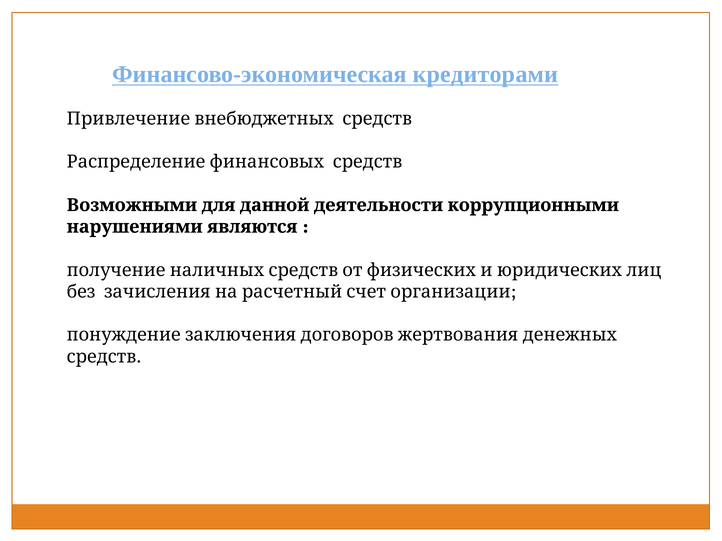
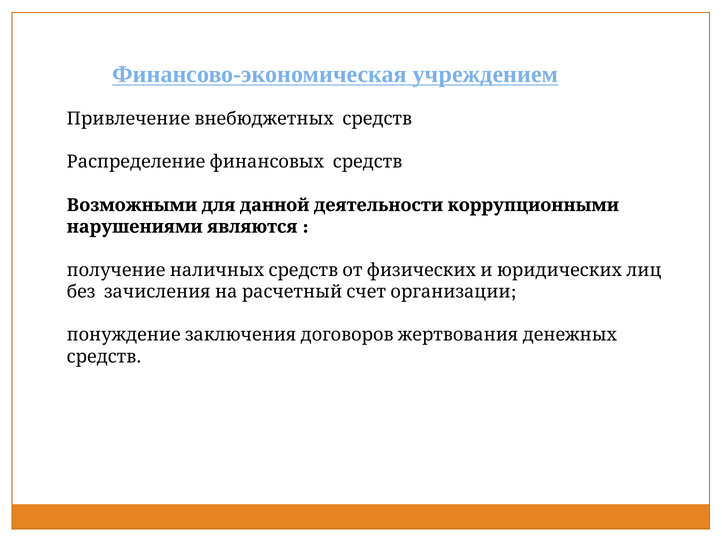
кредиторами: кредиторами -> учреждением (486, 74)
